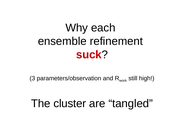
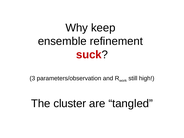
each: each -> keep (103, 28)
